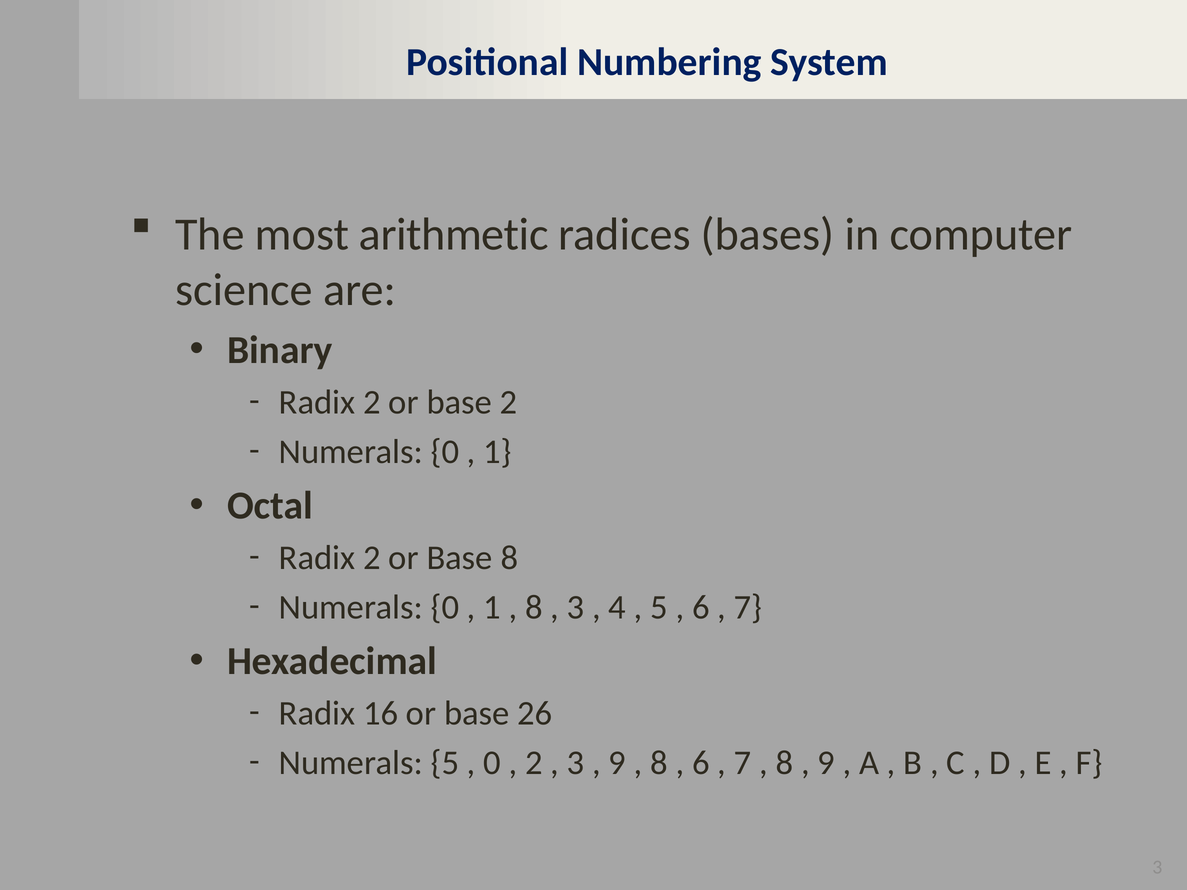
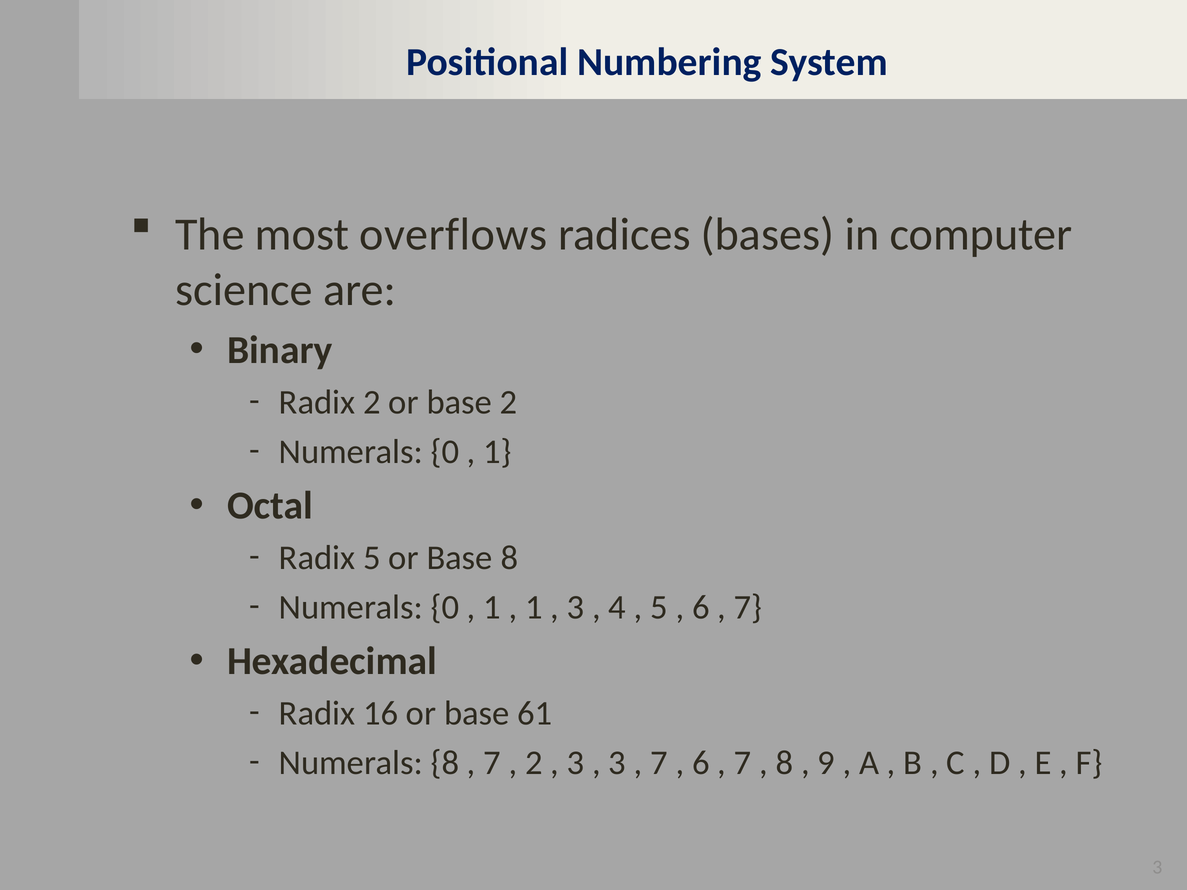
arithmetic: arithmetic -> overflows (453, 235)
2: 2 -> 5 (372, 558)
8: 8 -> 1 (534, 607)
26: 26 -> 61 (535, 714)
Numerals 5: 5 -> 8 (445, 763)
0: 0 -> 7 (492, 763)
9: 9 -> 3 (617, 763)
8: 8 -> 7 (659, 763)
